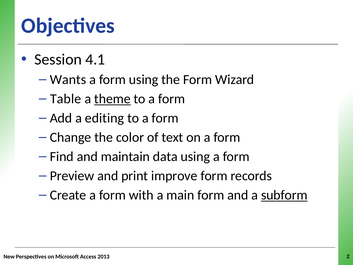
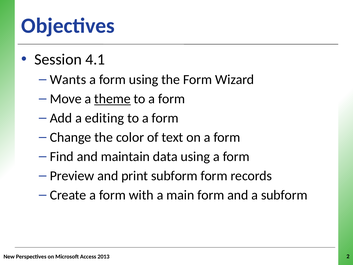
Table: Table -> Move (66, 99)
print improve: improve -> subform (174, 176)
subform underline: present -> none (284, 195)
